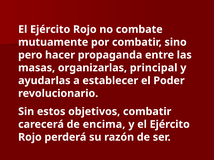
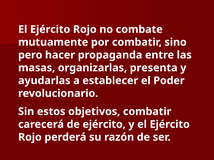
principal: principal -> presenta (154, 68)
de encima: encima -> ejército (104, 125)
